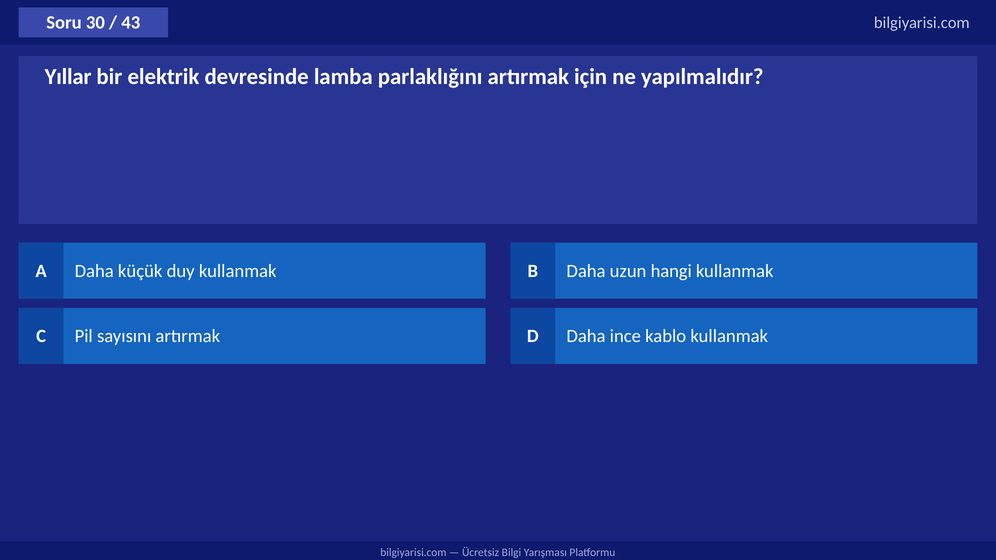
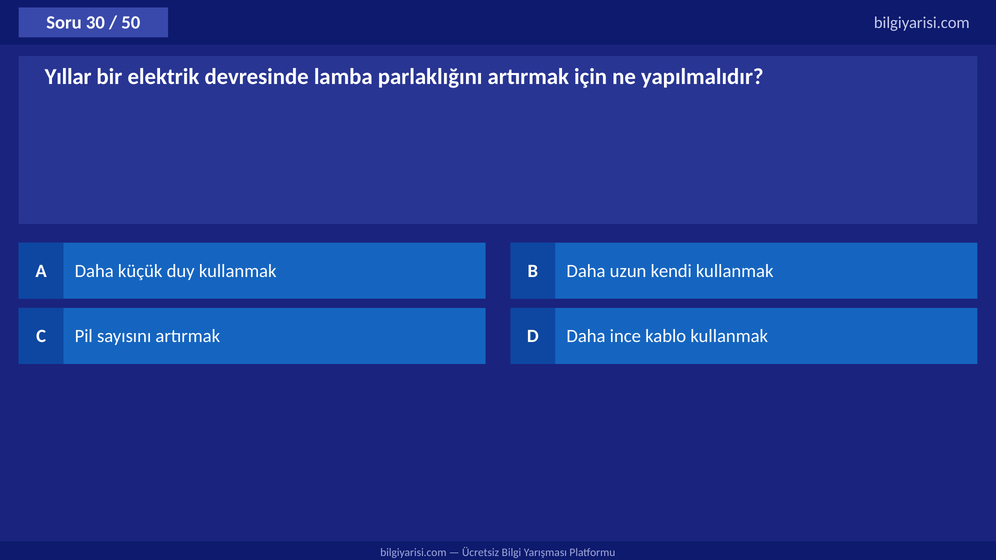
43: 43 -> 50 (131, 23)
hangi: hangi -> kendi (671, 271)
